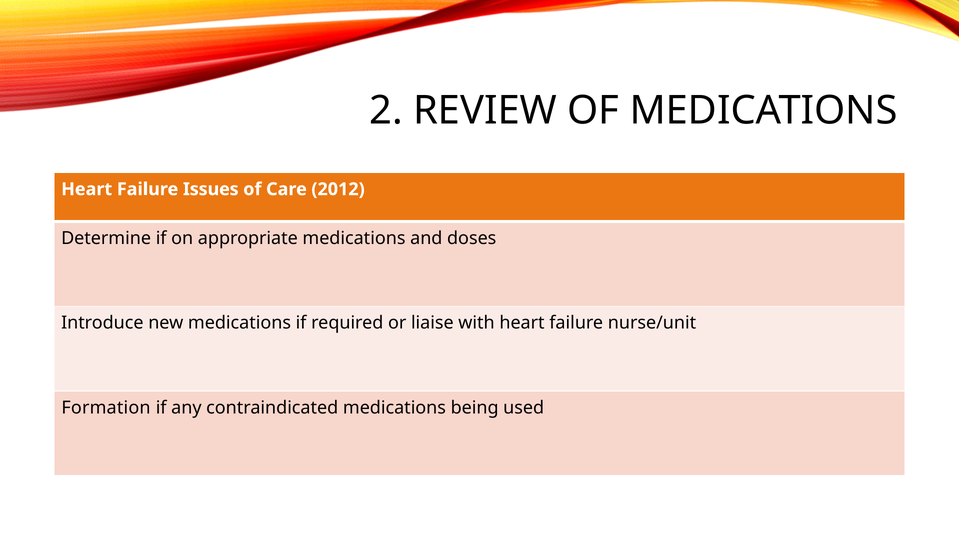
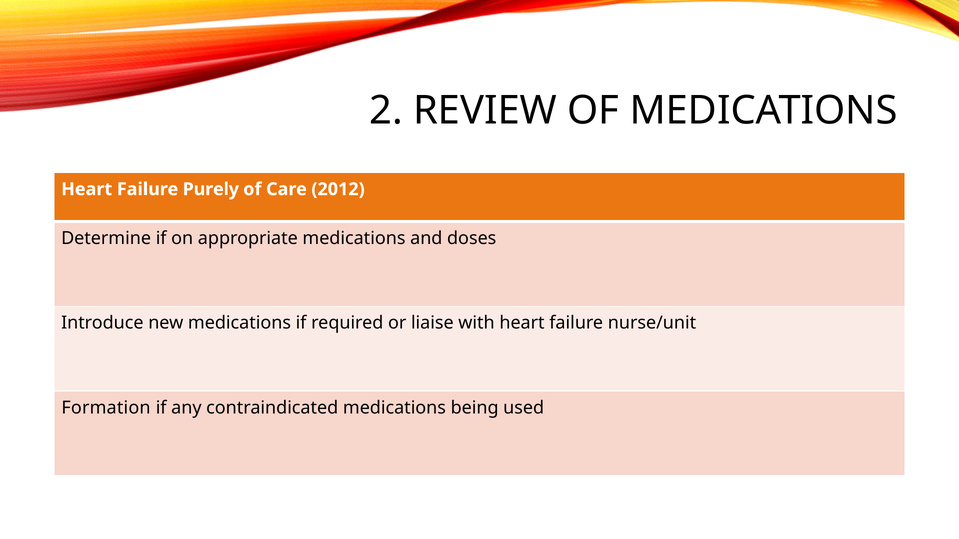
Issues: Issues -> Purely (211, 189)
